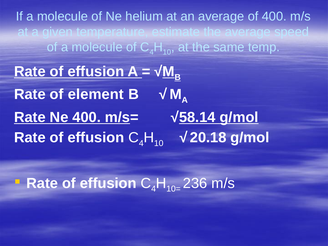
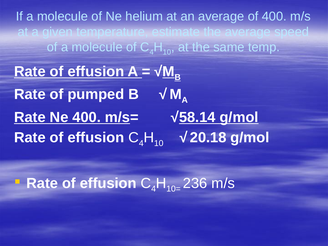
element: element -> pumped (96, 94)
